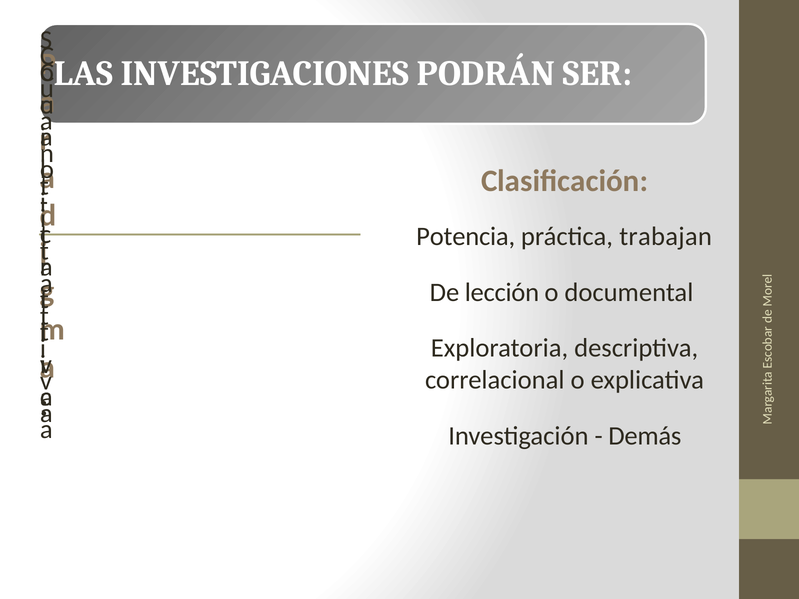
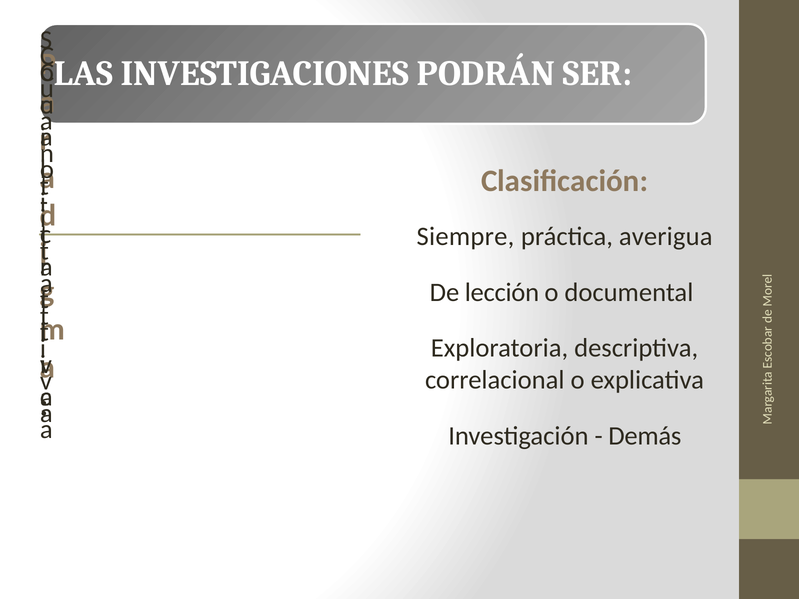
Potencia: Potencia -> Siempre (465, 236)
trabajan: trabajan -> averigua (666, 236)
